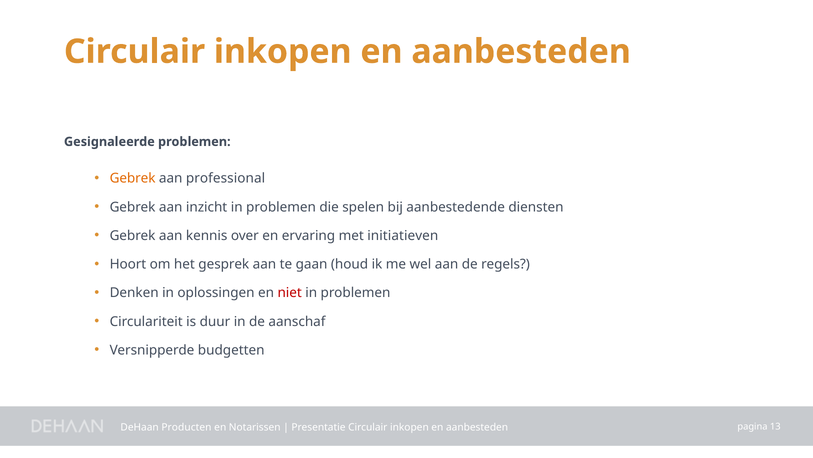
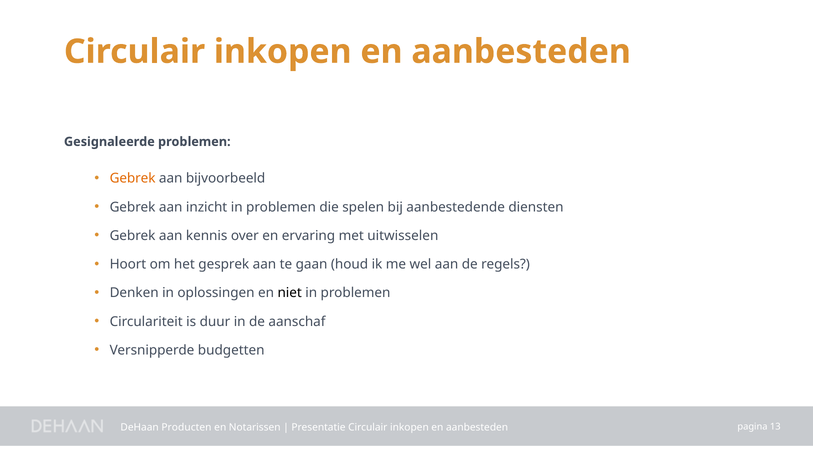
professional: professional -> bijvoorbeeld (226, 178)
initiatieven: initiatieven -> uitwisselen (403, 235)
niet colour: red -> black (290, 293)
